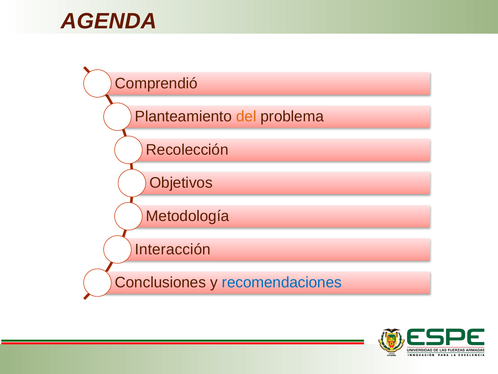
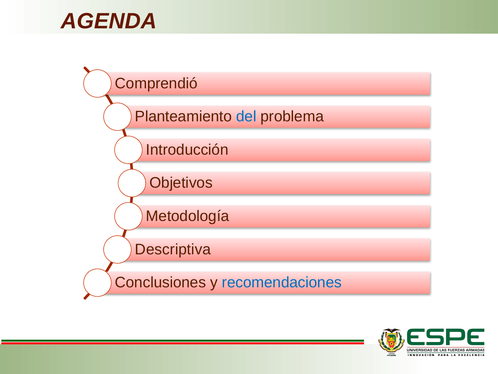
del colour: orange -> blue (246, 116)
Recolección: Recolección -> Introducción (187, 150)
Interacción: Interacción -> Descriptiva (173, 249)
